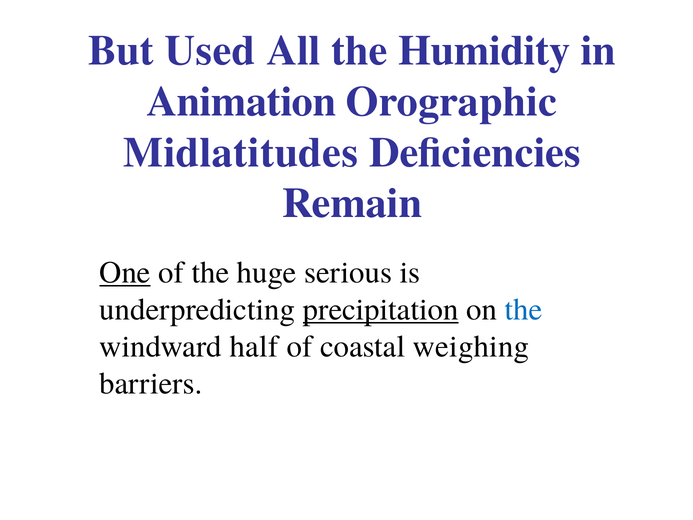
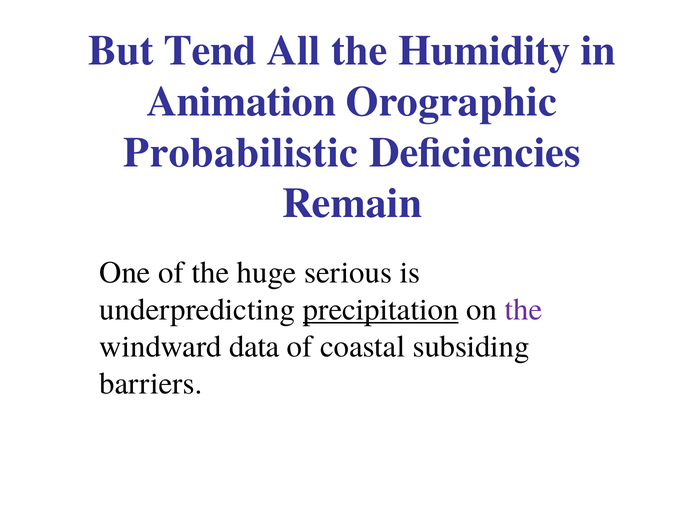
Used: Used -> Tend (210, 51)
Midlatitudes: Midlatitudes -> Probabilistic (241, 153)
One underline: present -> none (125, 272)
the colour: blue -> purple (524, 309)
half: half -> data (254, 346)
weighing: weighing -> subsiding (471, 346)
